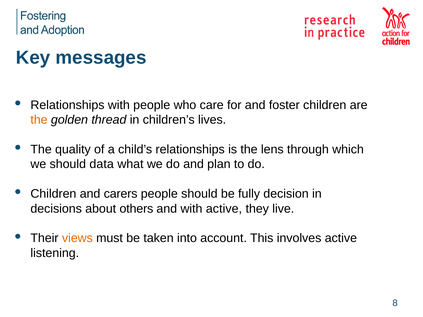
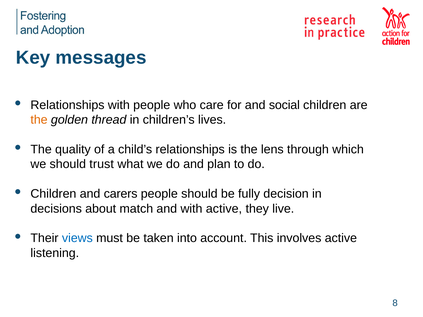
foster: foster -> social (284, 105)
data: data -> trust (102, 164)
others: others -> match (136, 209)
views colour: orange -> blue (77, 238)
